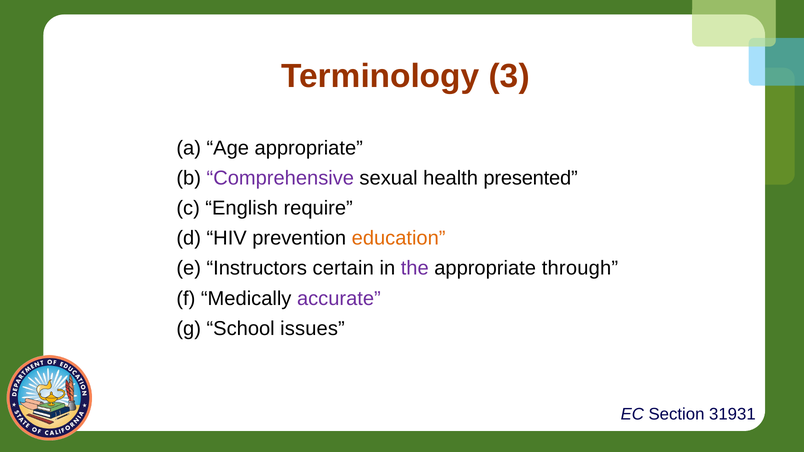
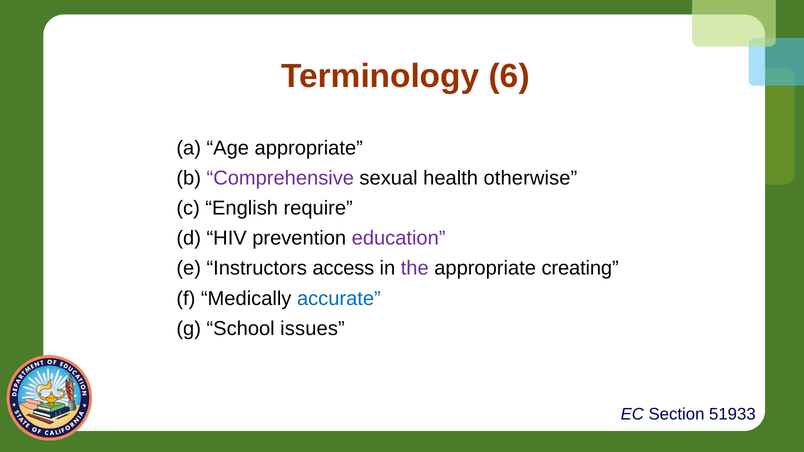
3: 3 -> 6 (509, 76)
presented: presented -> otherwise (530, 178)
education colour: orange -> purple (399, 238)
certain: certain -> access (343, 268)
through: through -> creating (580, 268)
accurate colour: purple -> blue (339, 299)
31931: 31931 -> 51933 (732, 415)
